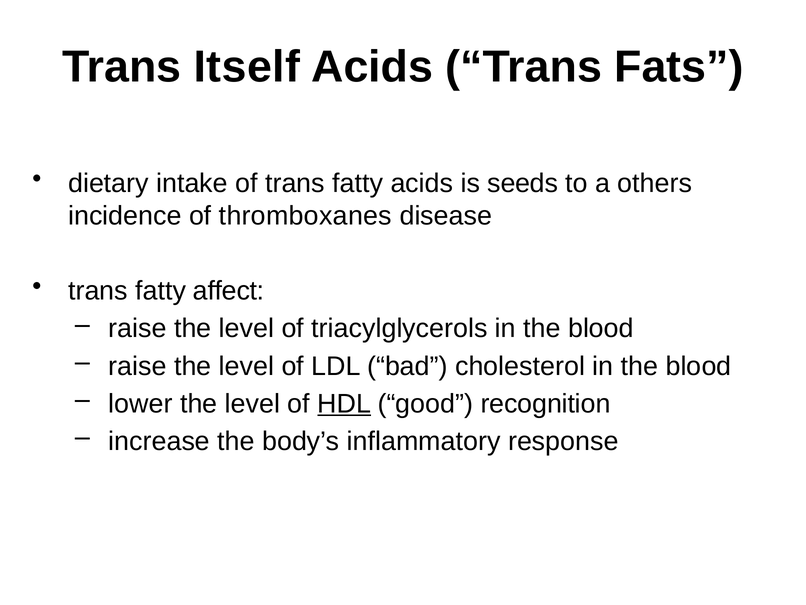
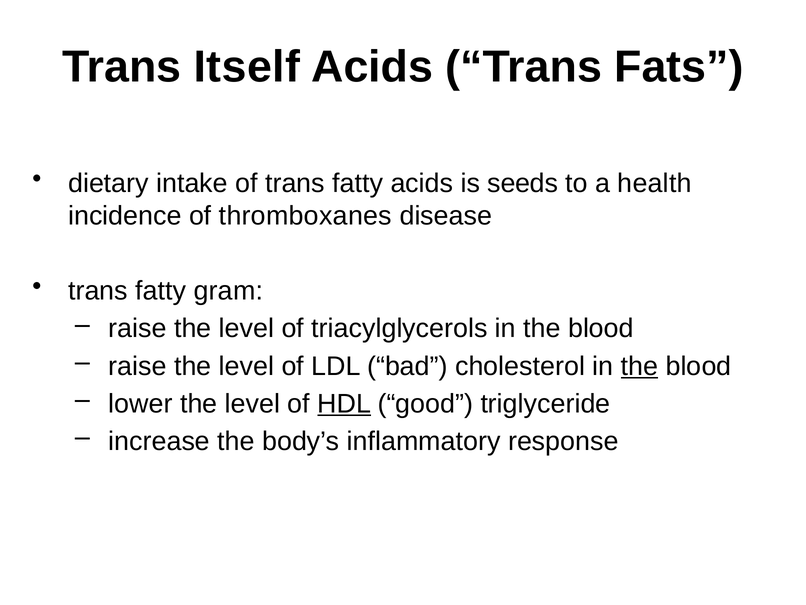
others: others -> health (655, 183)
affect: affect -> gram (228, 291)
the underline: none -> present (639, 366)
recognition: recognition -> triglyceride (545, 403)
